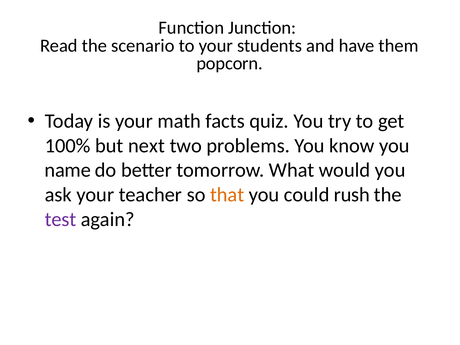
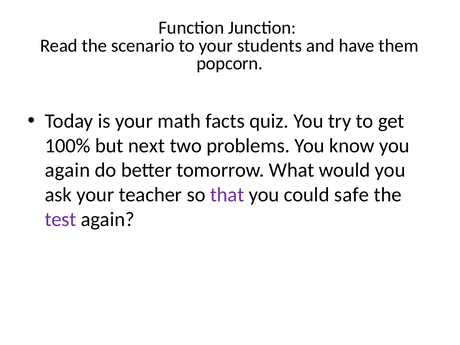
name: name -> again (67, 170)
that colour: orange -> purple (227, 195)
rush: rush -> safe (352, 195)
